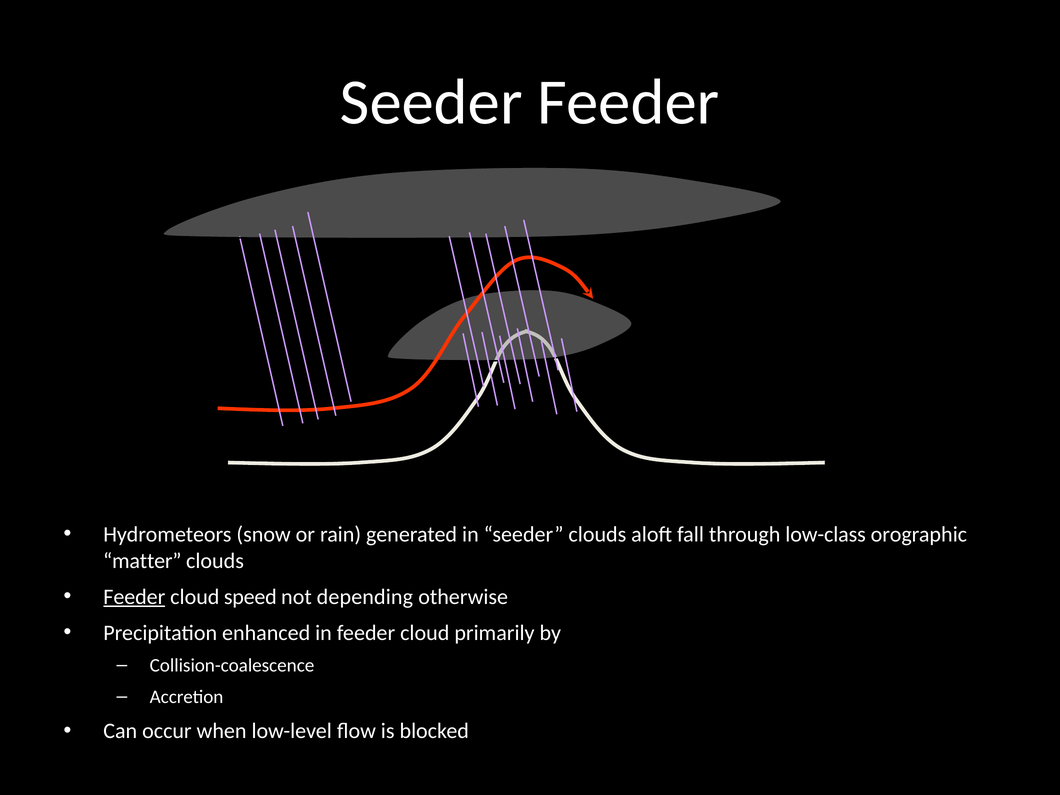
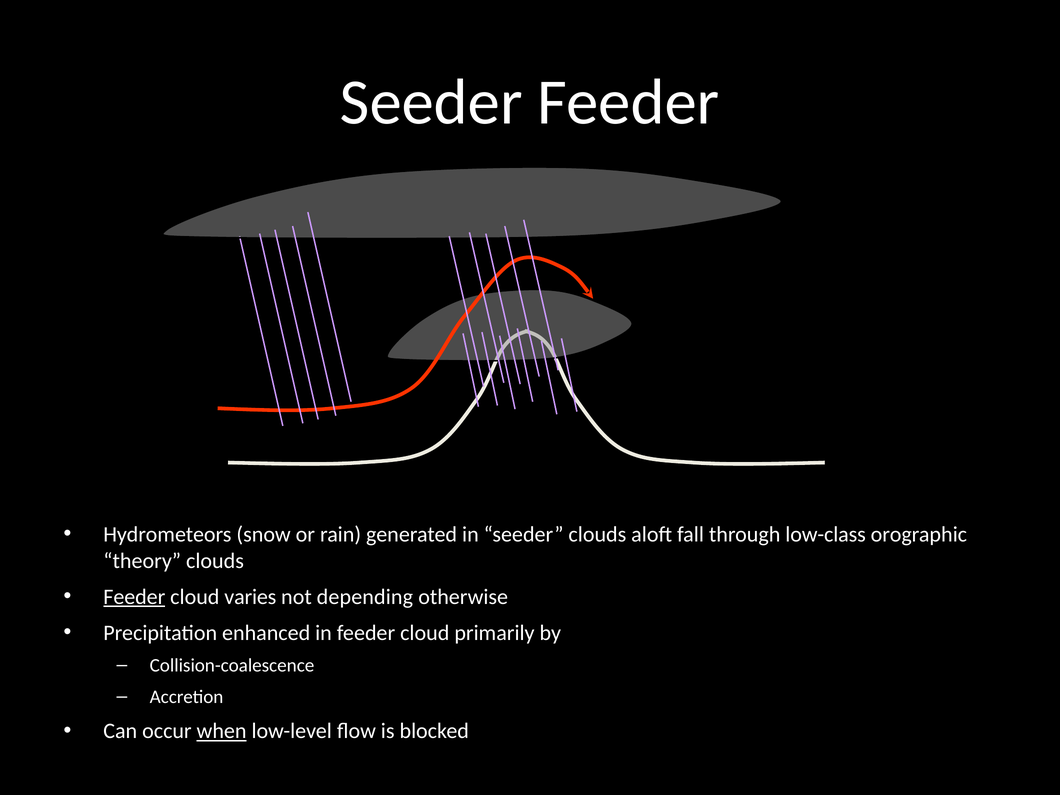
matter: matter -> theory (142, 561)
speed: speed -> varies (250, 597)
when underline: none -> present (222, 731)
